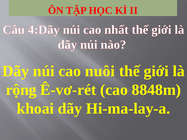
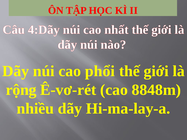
nuôi: nuôi -> phổi (100, 71)
khoai: khoai -> nhiều (35, 109)
